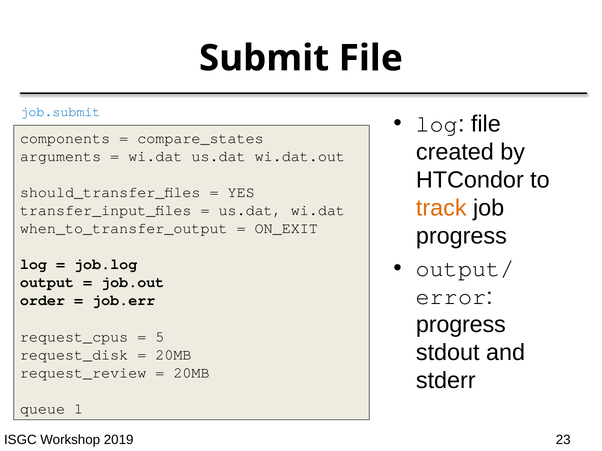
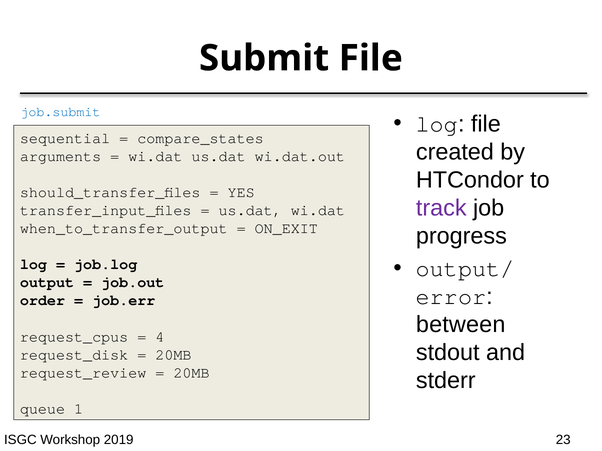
components: components -> sequential (65, 138)
track colour: orange -> purple (441, 208)
progress: progress -> between (461, 325)
5: 5 -> 4 (160, 337)
